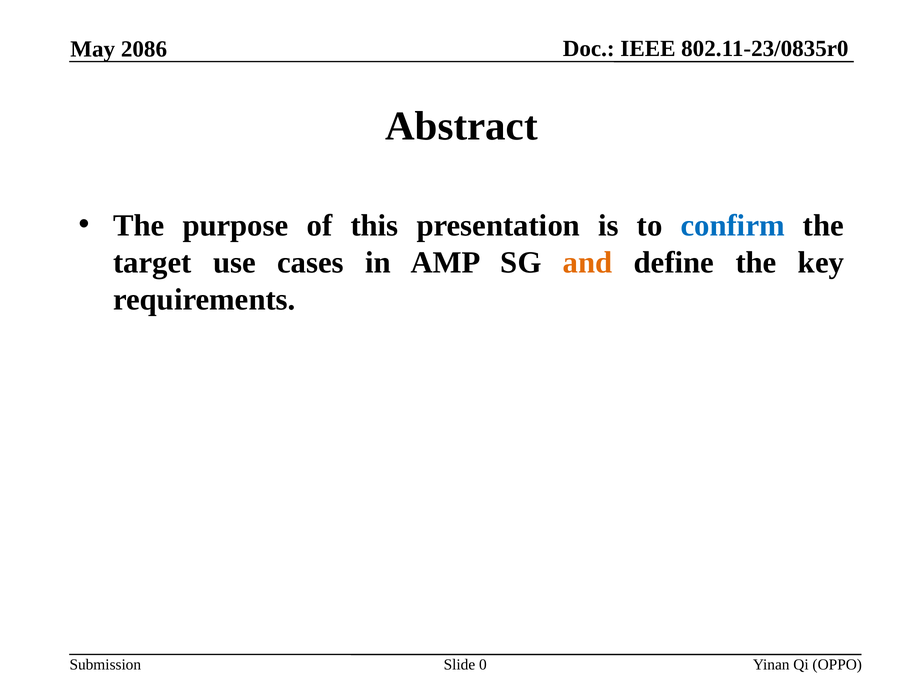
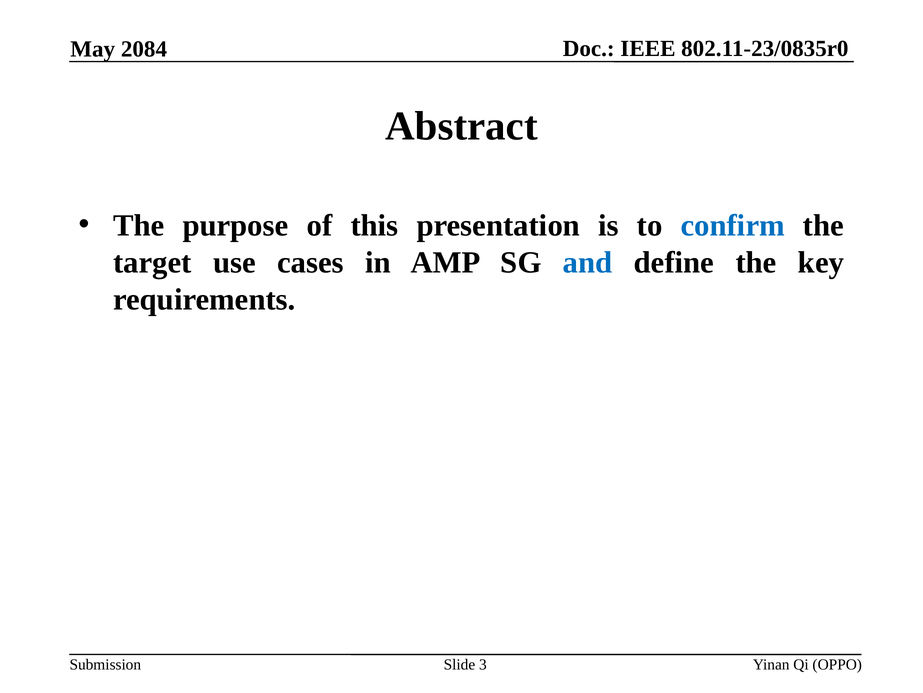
2086: 2086 -> 2084 (144, 49)
and colour: orange -> blue (588, 262)
0: 0 -> 3 (483, 664)
